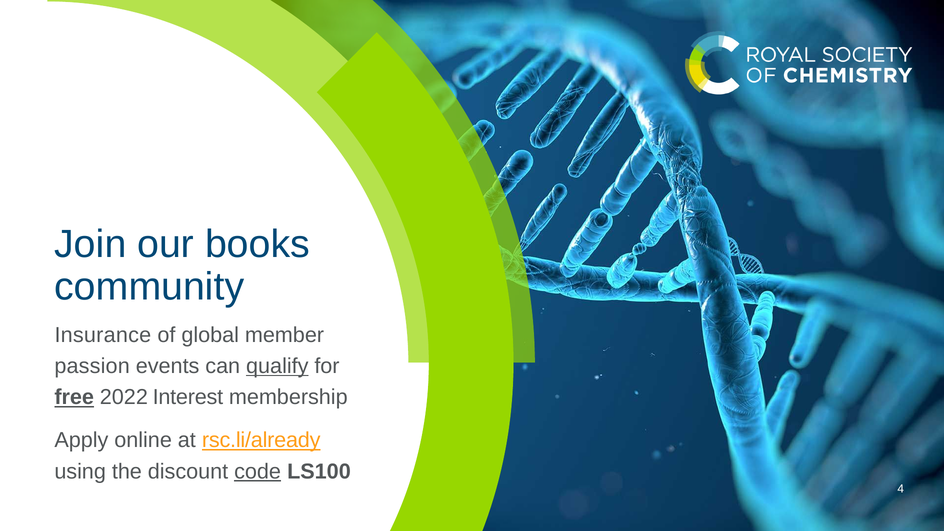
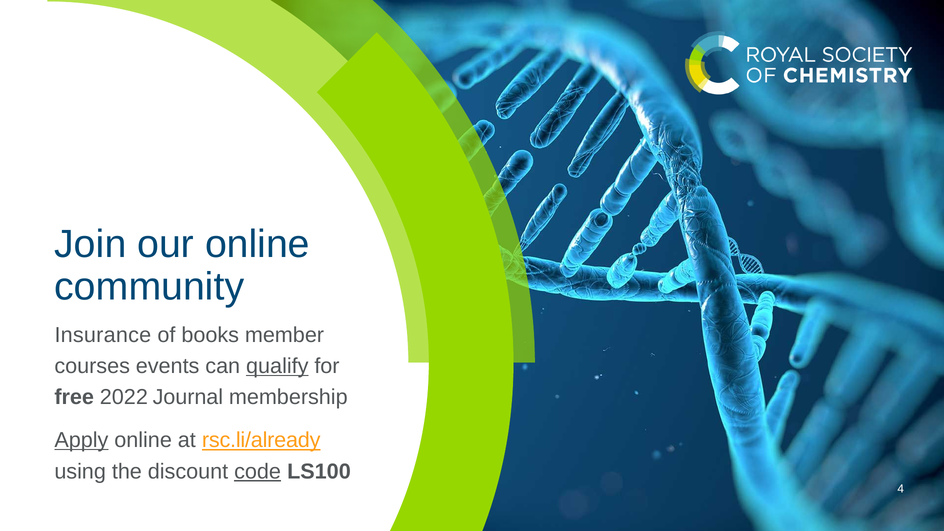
our books: books -> online (257, 244)
global: global -> books (210, 335)
passion: passion -> courses (92, 366)
free underline: present -> none (74, 397)
Interest: Interest -> Journal (188, 397)
Apply underline: none -> present (81, 440)
